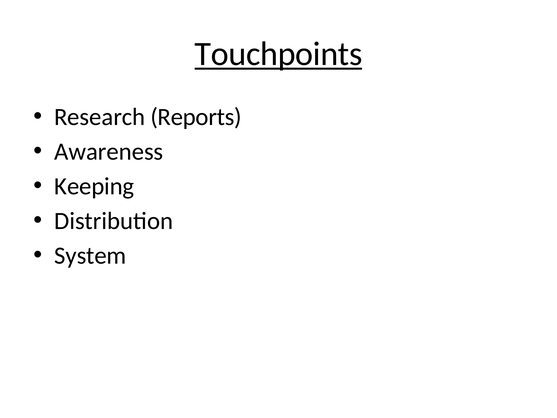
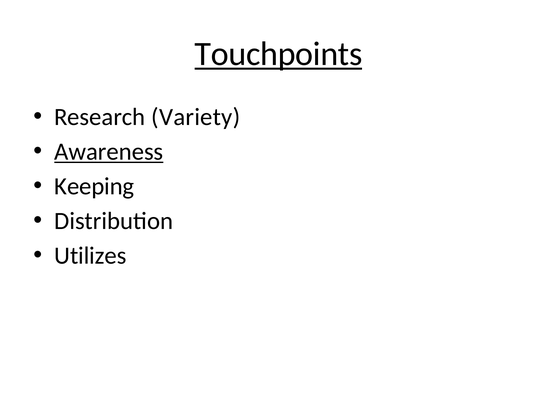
Reports: Reports -> Variety (196, 117)
Awareness underline: none -> present (109, 152)
System: System -> Utilizes (90, 256)
